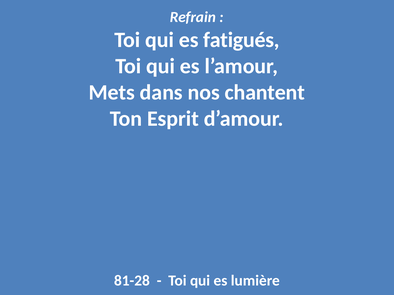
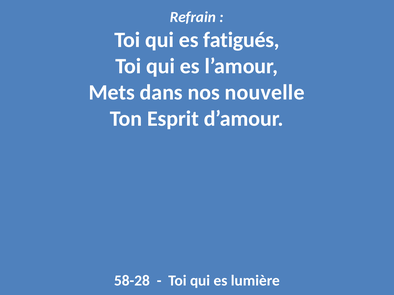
chantent: chantent -> nouvelle (265, 93)
81-28: 81-28 -> 58-28 (132, 281)
